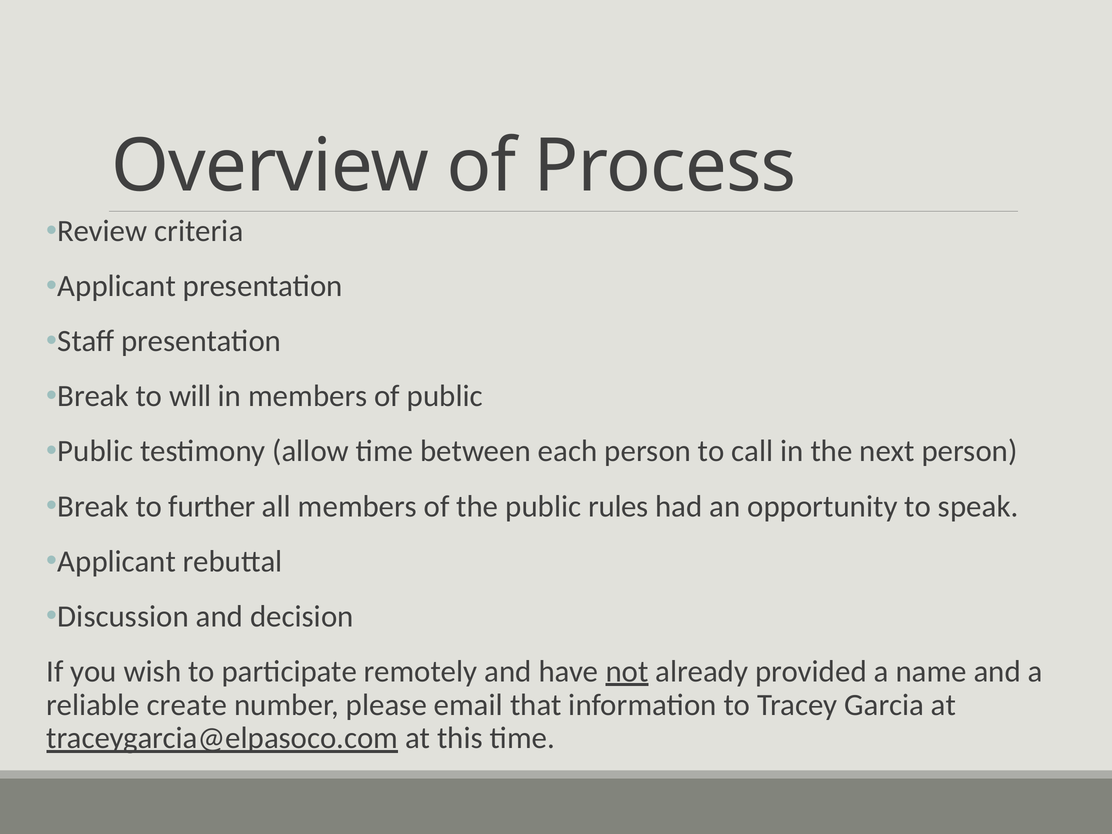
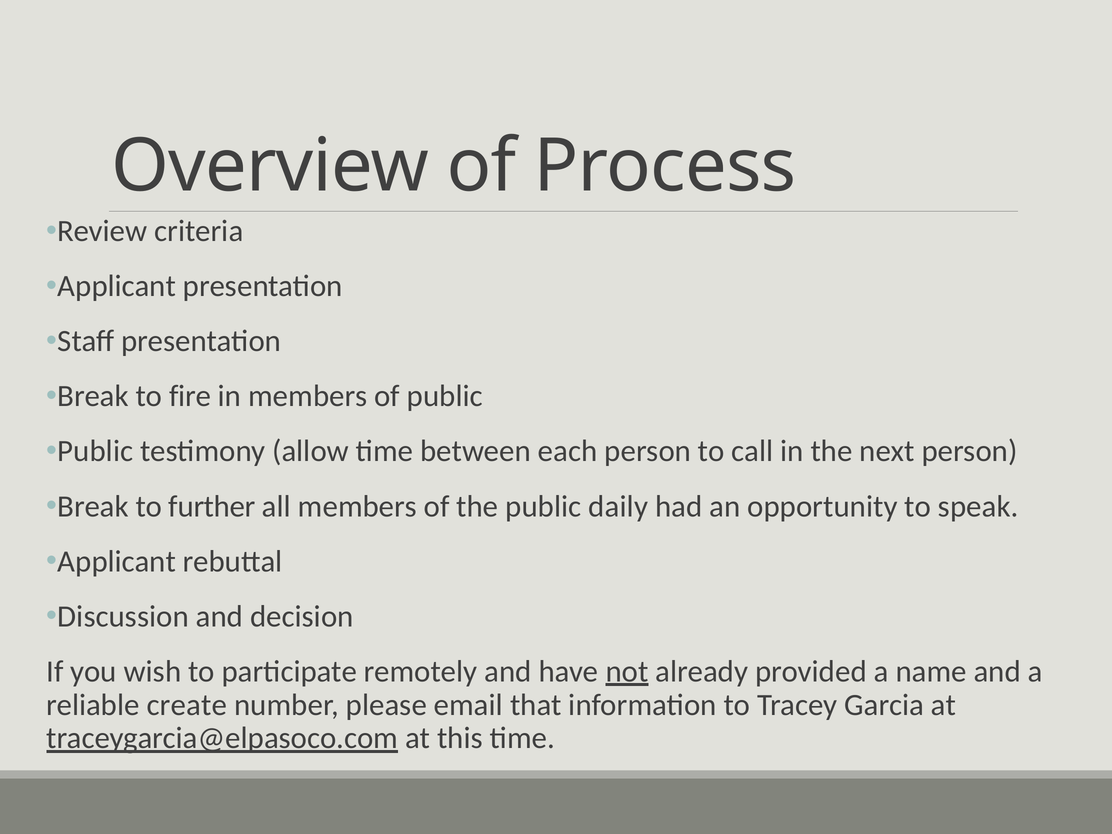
will: will -> fire (190, 396)
rules: rules -> daily (618, 506)
